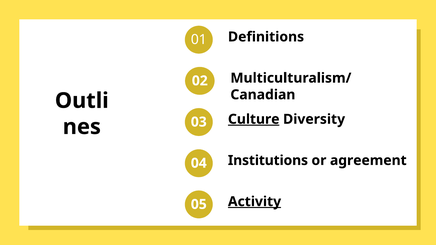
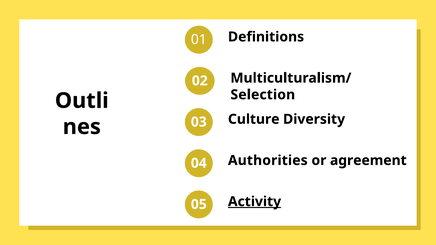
Canadian: Canadian -> Selection (263, 95)
Culture underline: present -> none (254, 119)
Institutions: Institutions -> Authorities (268, 161)
